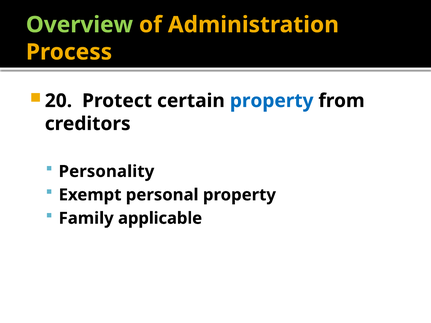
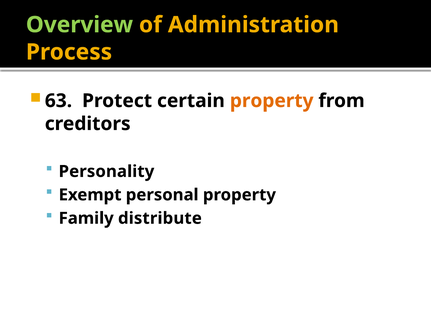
20: 20 -> 63 (58, 101)
property colour: blue -> orange (272, 101)
applicable: applicable -> distribute (160, 218)
